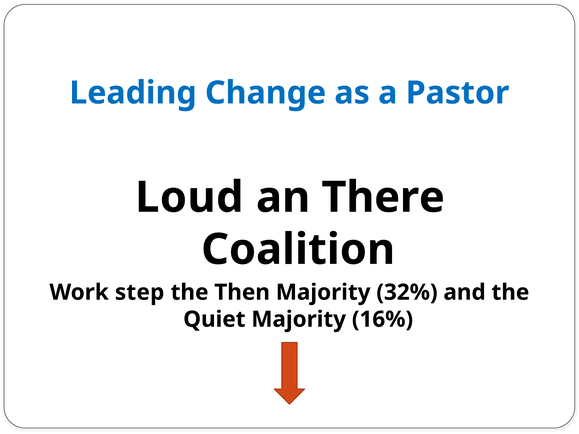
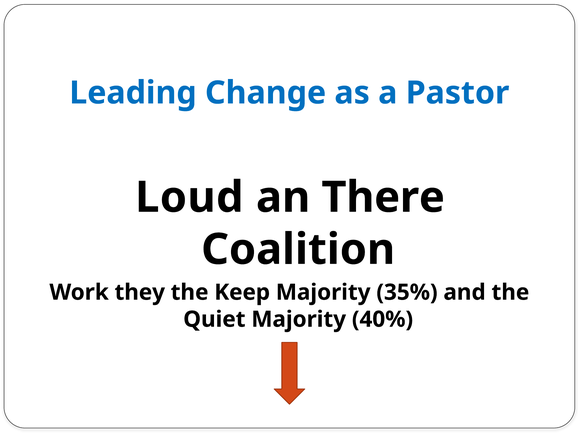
step: step -> they (140, 292)
Then: Then -> Keep (242, 292)
32%: 32% -> 35% (407, 292)
16%: 16% -> 40% (382, 320)
